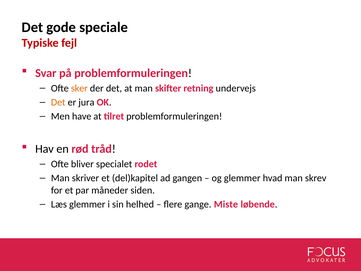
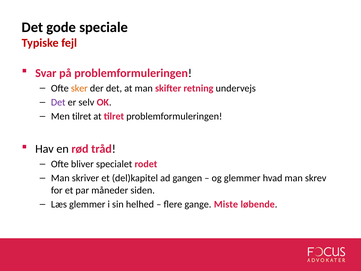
Det colour: orange -> purple (58, 102)
jura: jura -> selv (86, 102)
Men have: have -> tilret (82, 116)
